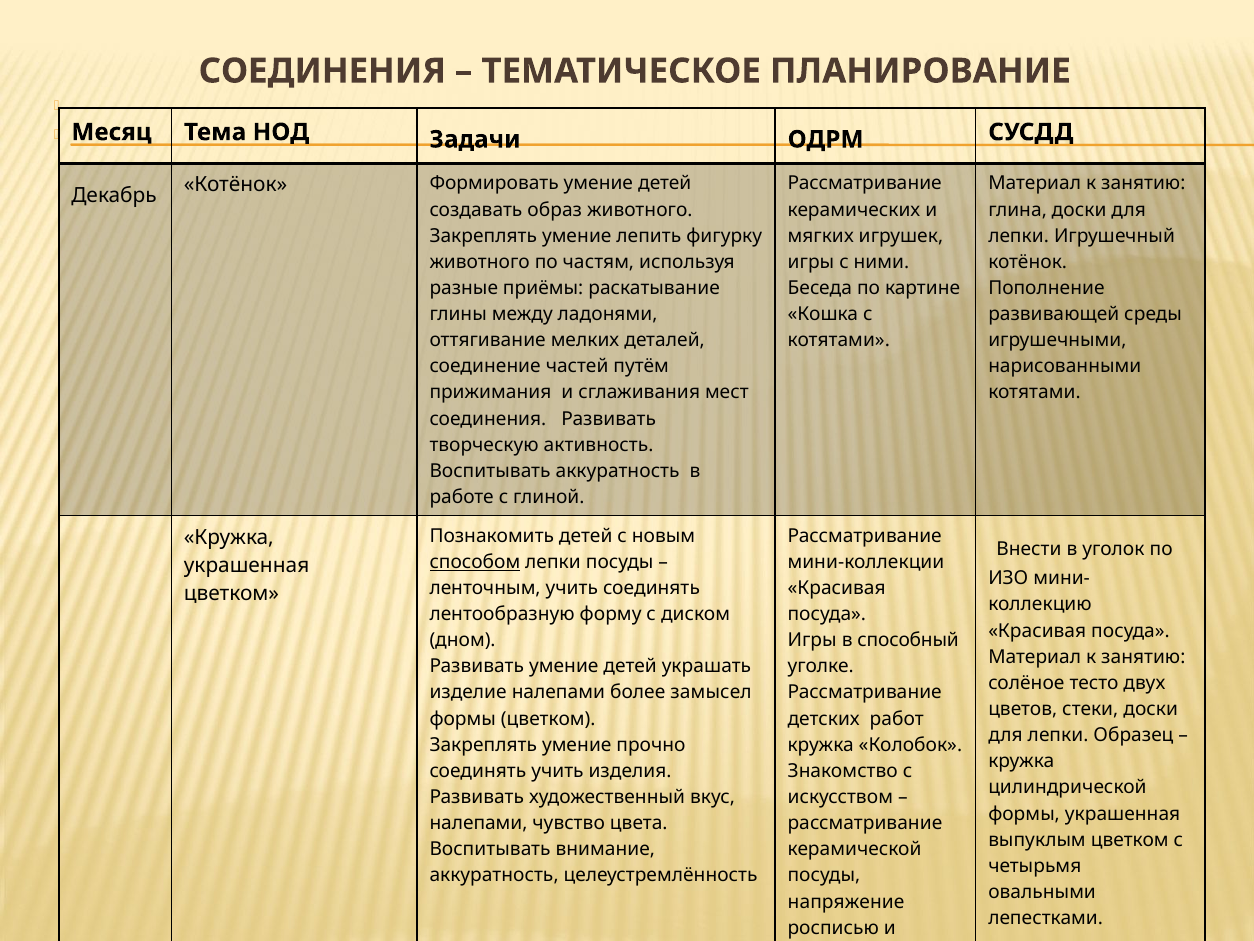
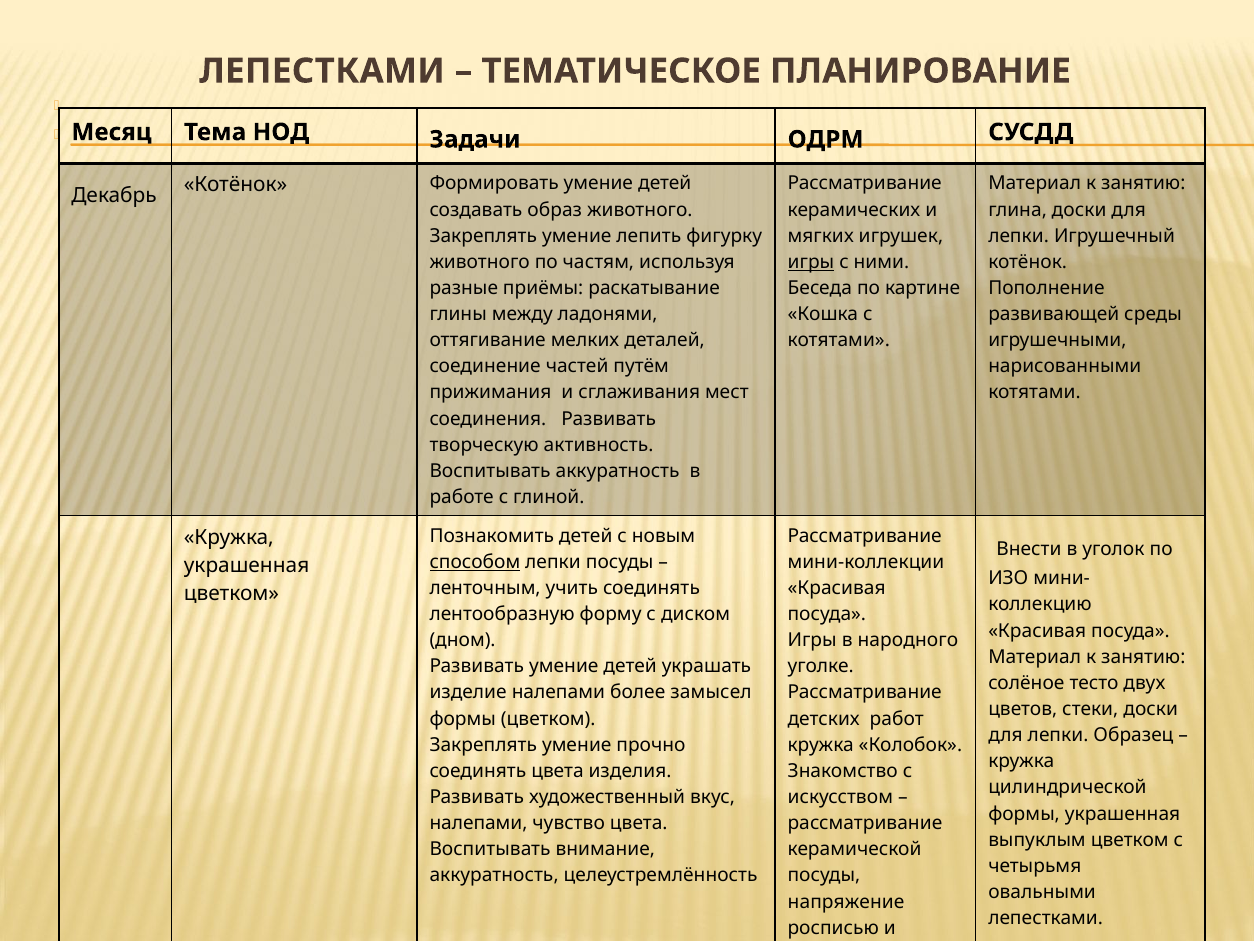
СОЕДИНЕНИЯ: СОЕДИНЕНИЯ -> ЛЕПЕСТКАМИ (322, 71)
игры underline: none -> present (811, 262)
способный: способный -> народного (908, 640)
соединять учить: учить -> цвета (558, 771)
